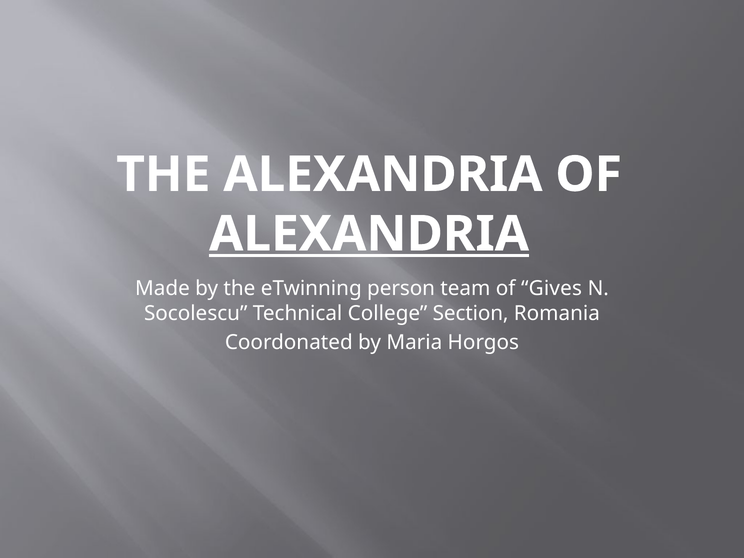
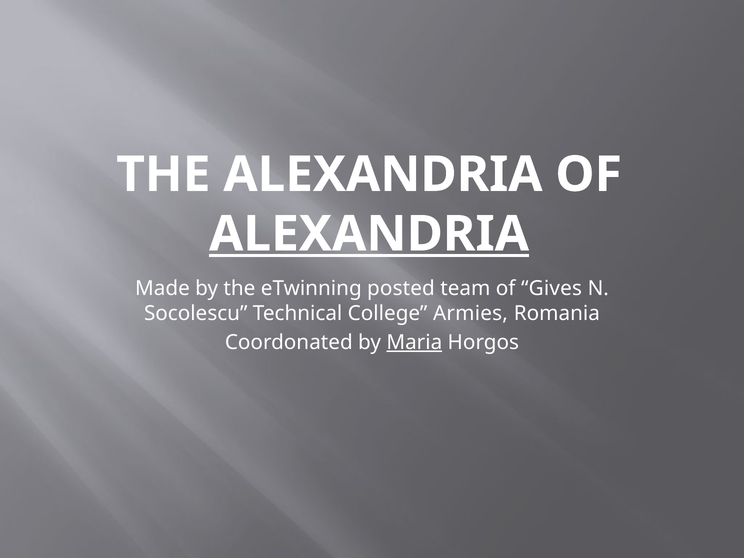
person: person -> posted (401, 289)
Section: Section -> Armies (470, 313)
Maria underline: none -> present (414, 342)
